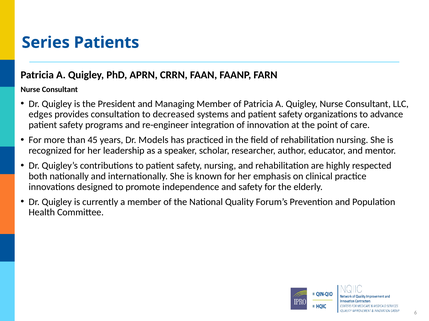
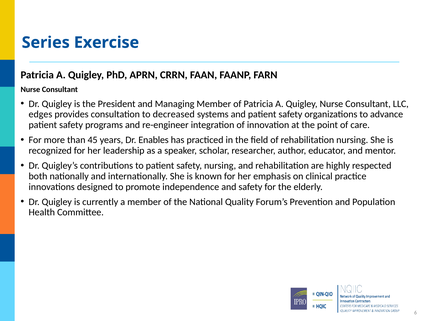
Patients: Patients -> Exercise (107, 43)
Models: Models -> Enables (154, 140)
